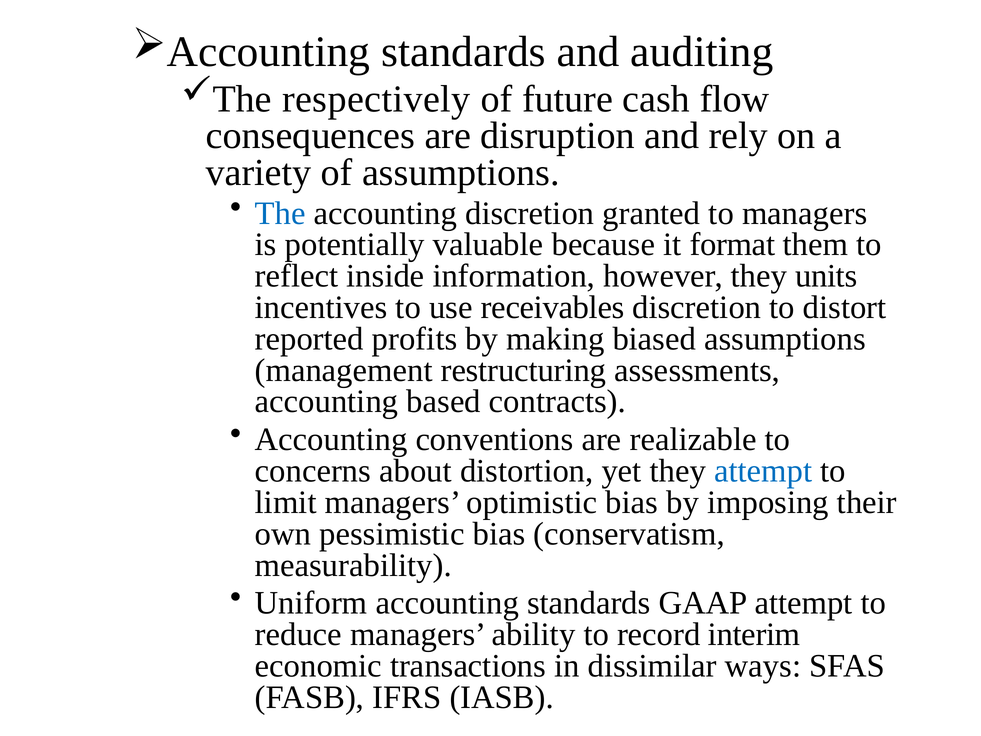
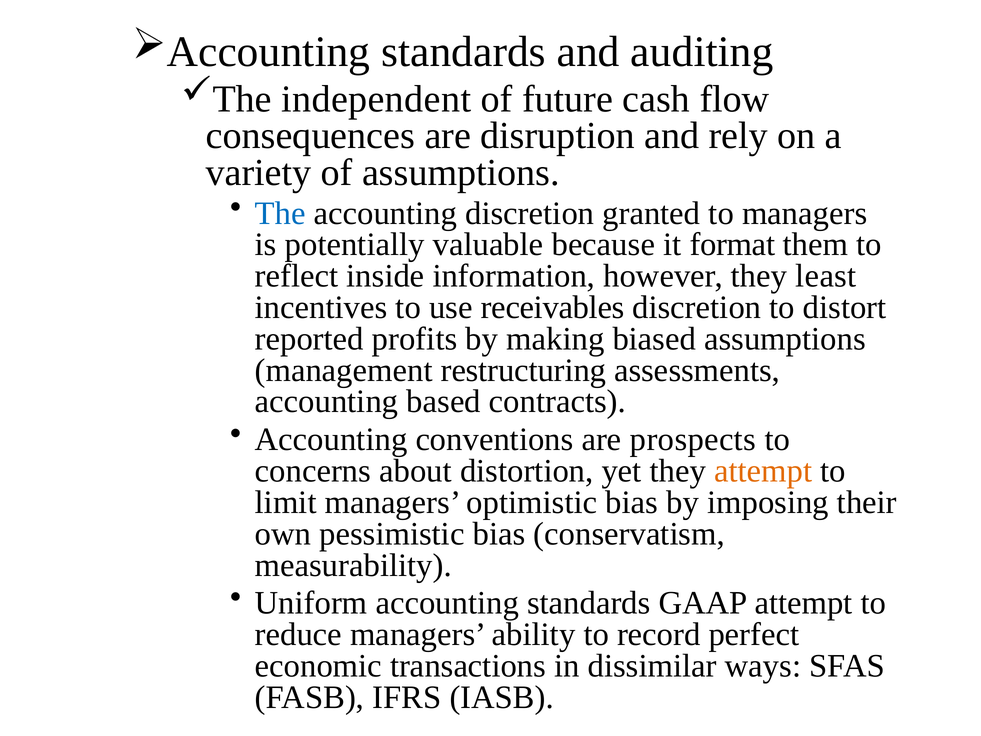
respectively: respectively -> independent (376, 99)
units: units -> least (826, 276)
realizable: realizable -> prospects (693, 439)
attempt colour: blue -> orange (763, 471)
interim: interim -> perfect (754, 634)
